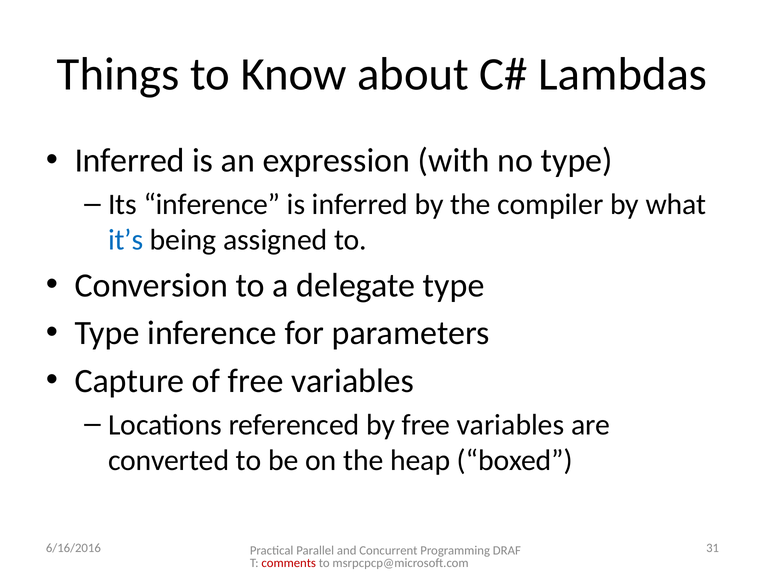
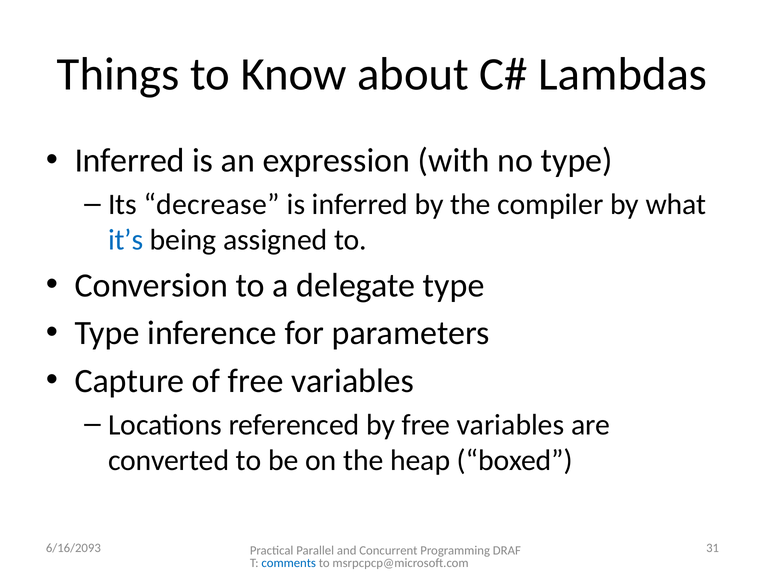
Its inference: inference -> decrease (212, 204)
6/16/2016: 6/16/2016 -> 6/16/2093 (73, 548)
comments colour: red -> blue (289, 563)
